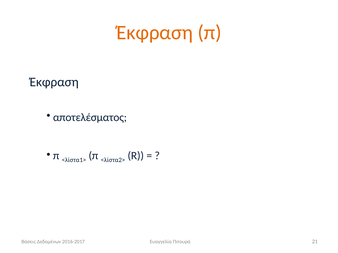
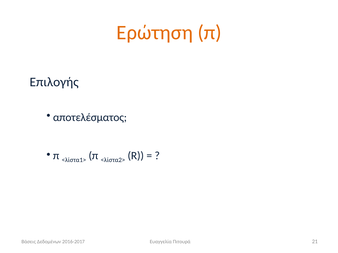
Έκφραση: Έκφραση -> Ερώτηση (155, 33)
Έκφραση: Έκφραση -> Επιλογής (54, 82)
